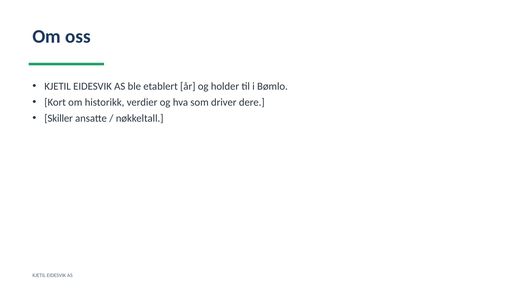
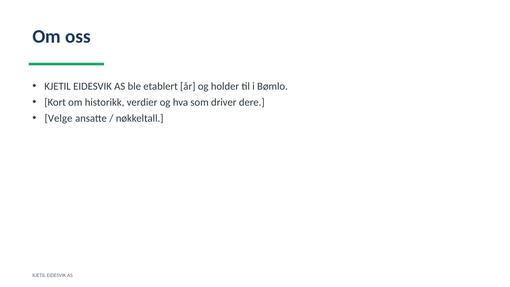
Skiller: Skiller -> Velge (59, 118)
